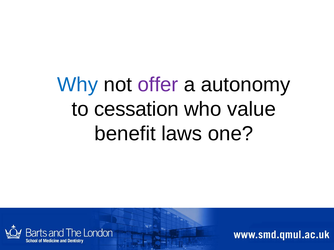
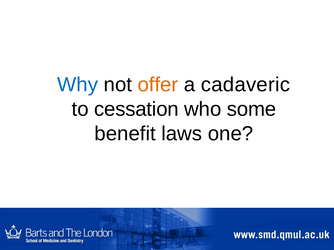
offer colour: purple -> orange (158, 85)
autonomy: autonomy -> cadaveric (245, 85)
value: value -> some (252, 109)
